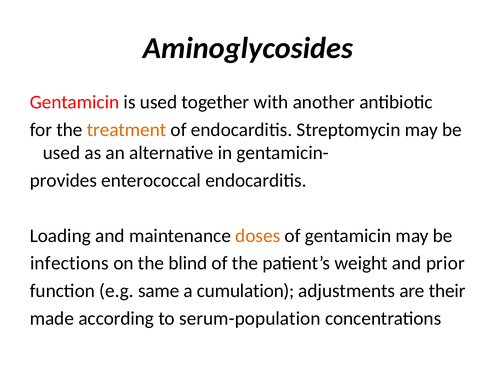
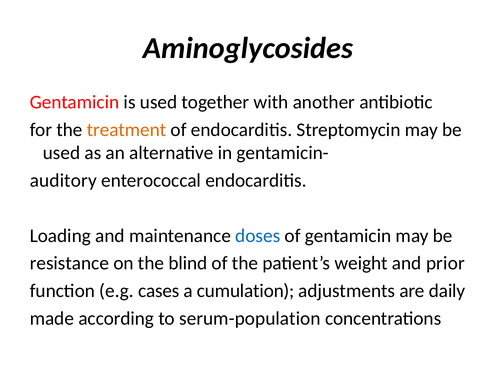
provides: provides -> auditory (63, 181)
doses colour: orange -> blue (258, 236)
infections: infections -> resistance (69, 263)
same: same -> cases (159, 291)
their: their -> daily (447, 291)
